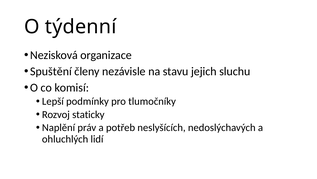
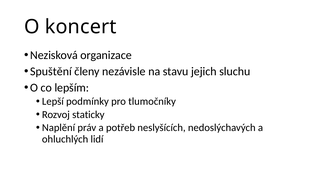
týdenní: týdenní -> koncert (81, 27)
komisí: komisí -> lepším (72, 87)
